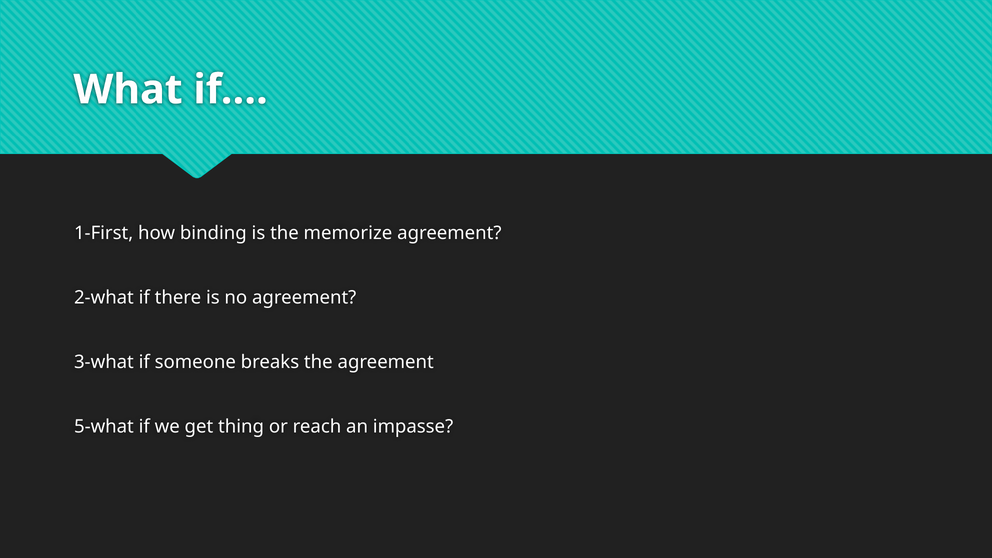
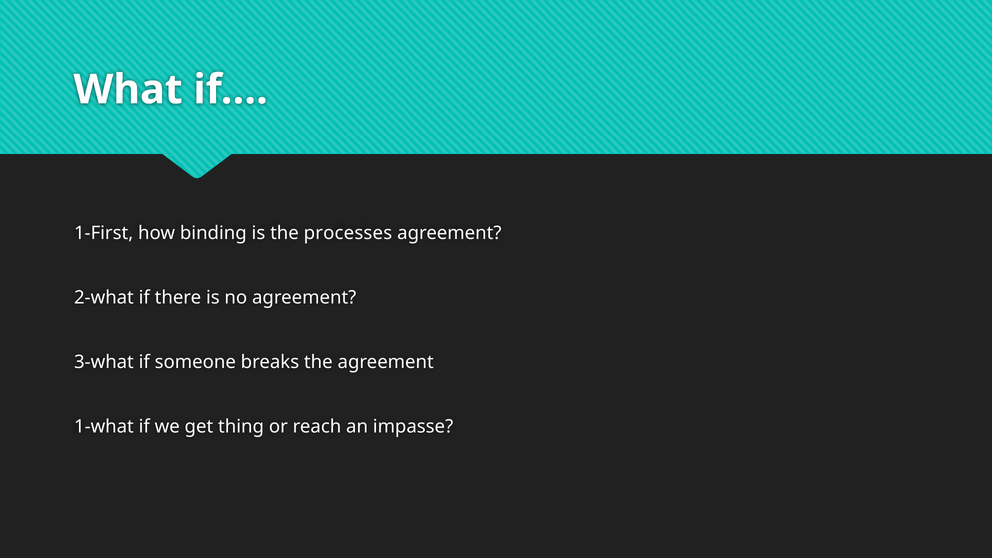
memorize: memorize -> processes (348, 233)
5-what: 5-what -> 1-what (104, 427)
